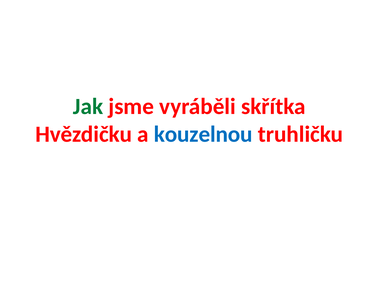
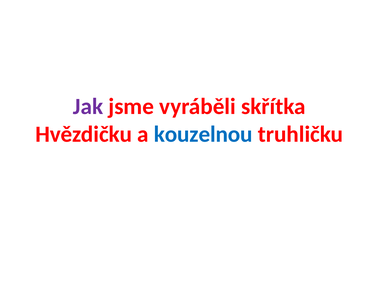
Jak colour: green -> purple (88, 106)
